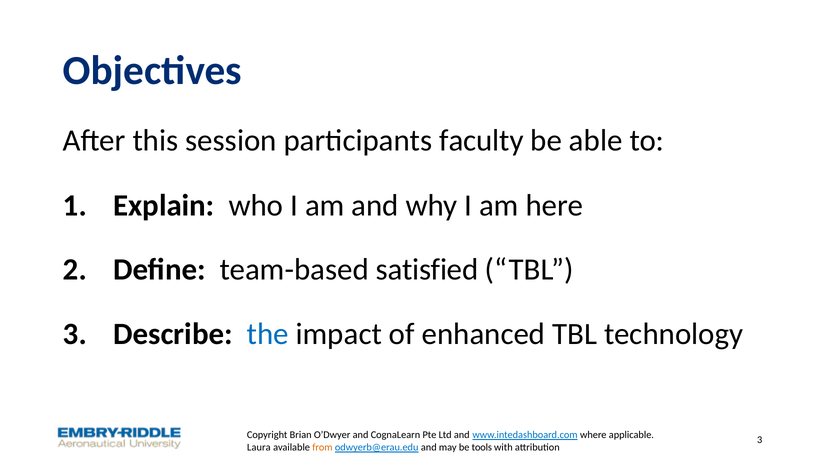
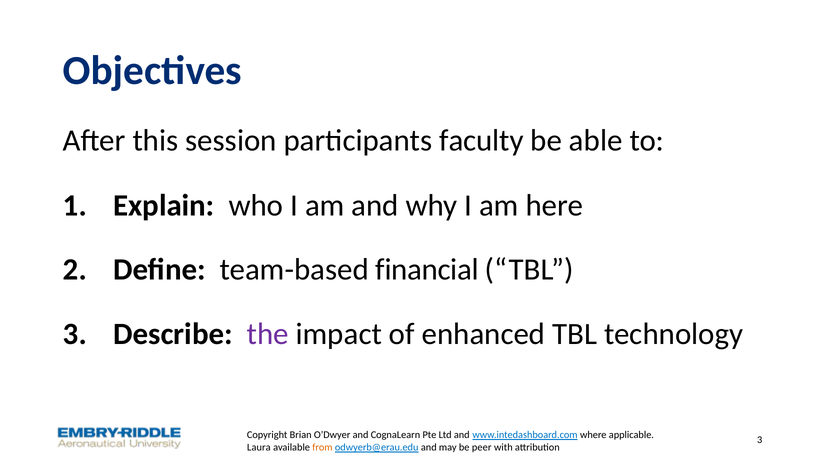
satisfied: satisfied -> financial (427, 270)
the colour: blue -> purple (268, 334)
tools: tools -> peer (482, 448)
